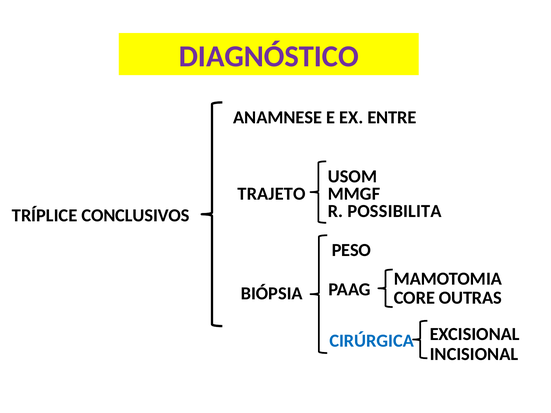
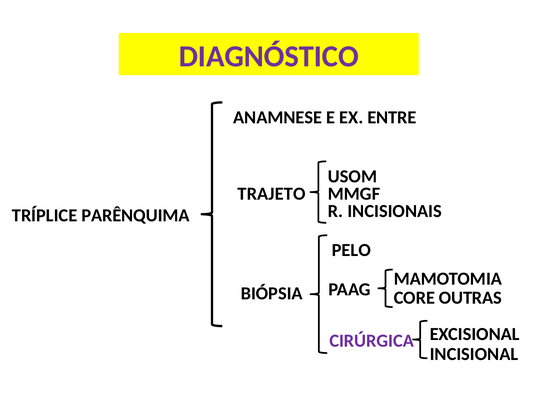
POSSIBILITA: POSSIBILITA -> INCISIONAIS (395, 211)
CONCLUSIVOS: CONCLUSIVOS -> PARÊNQUIMA (135, 215)
PESO: PESO -> PELO (351, 250)
CIRÚRGICA colour: blue -> purple (372, 341)
